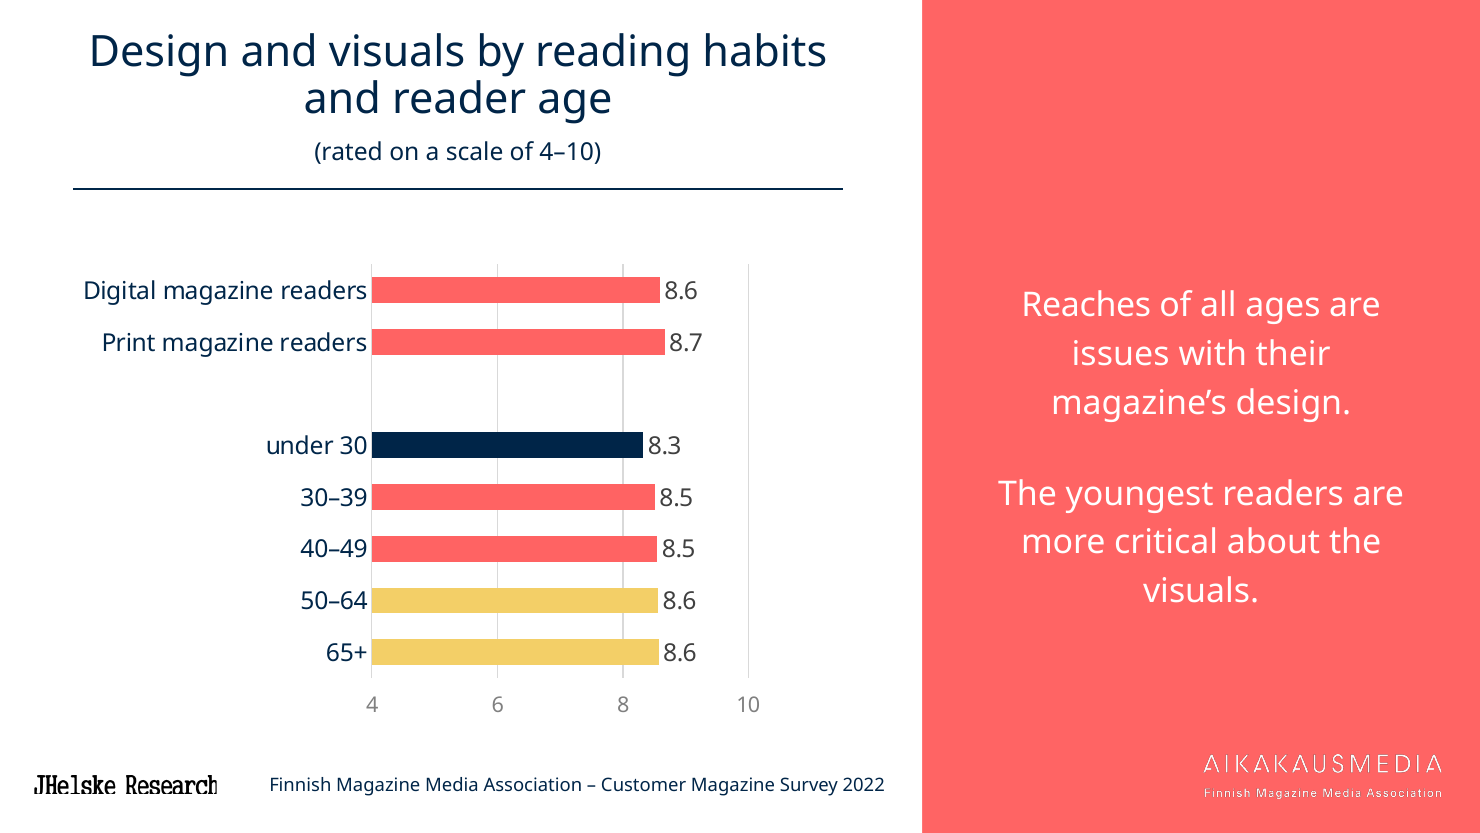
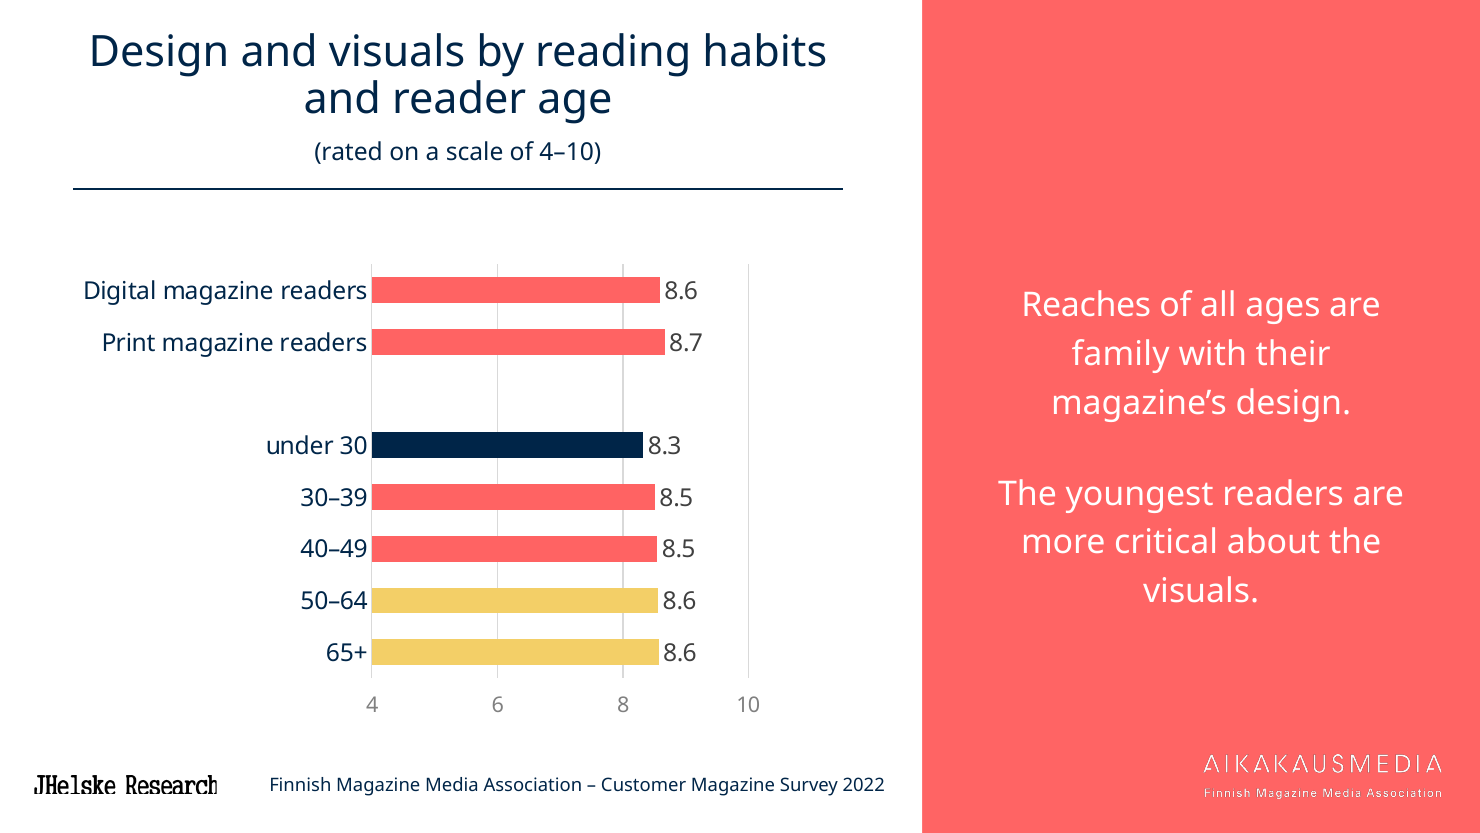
issues: issues -> family (1121, 354)
